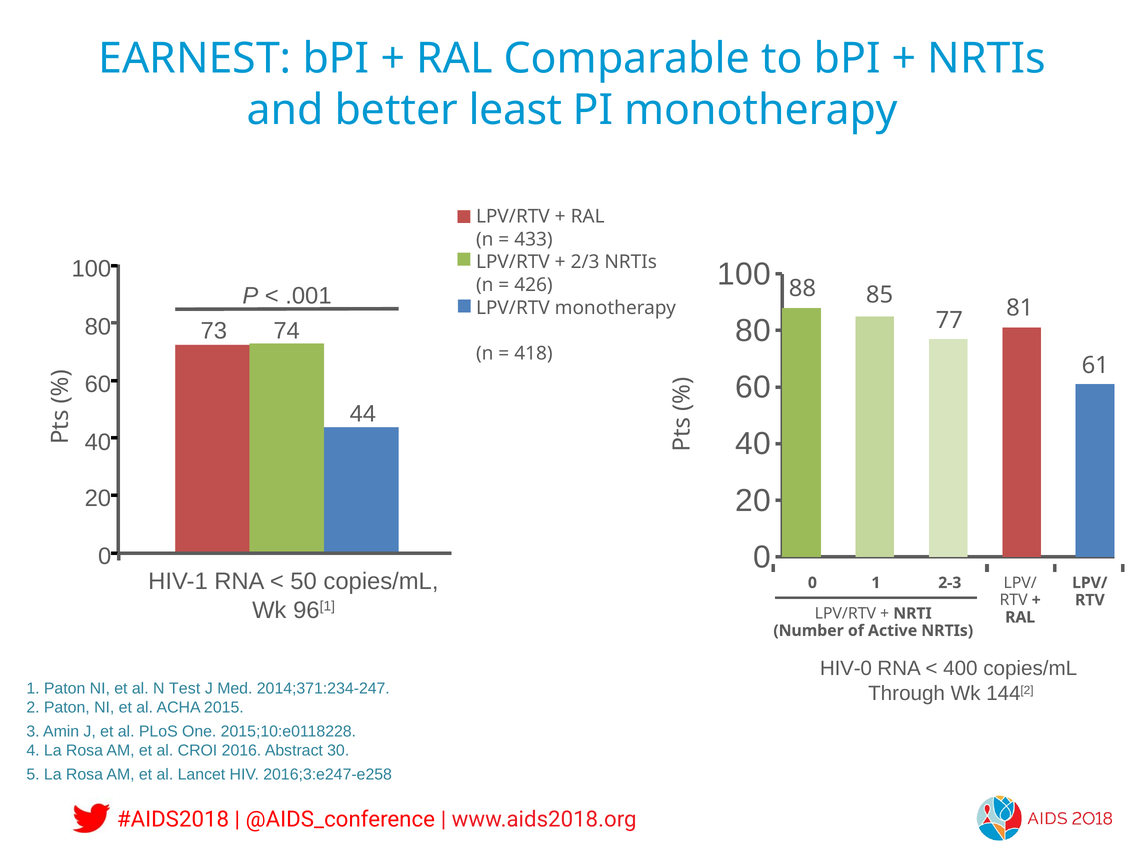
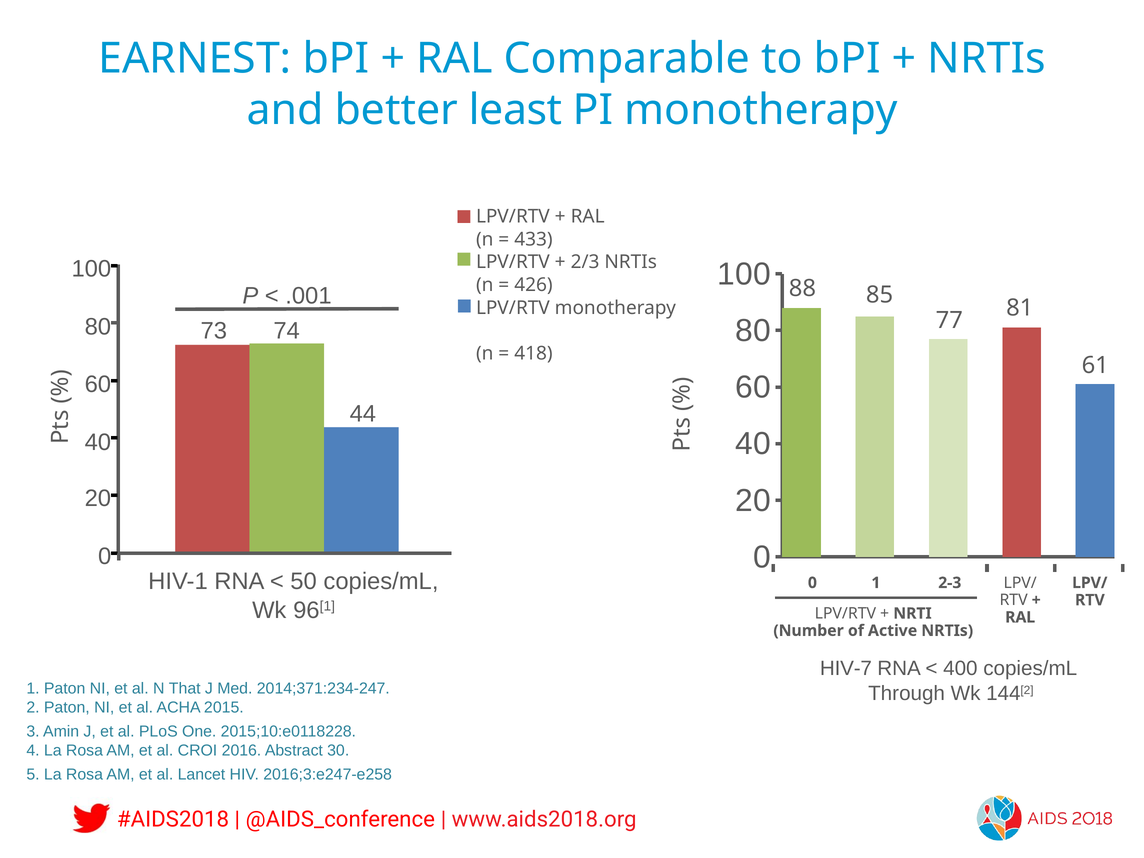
HIV-0: HIV-0 -> HIV-7 (846, 669)
Test: Test -> That (185, 689)
